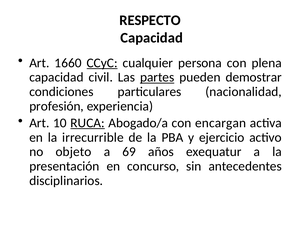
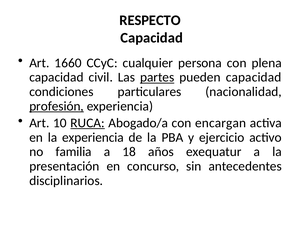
CCyC underline: present -> none (102, 63)
pueden demostrar: demostrar -> capacidad (254, 77)
profesión underline: none -> present (57, 106)
la irrecurrible: irrecurrible -> experiencia (93, 137)
objeto: objeto -> familia (74, 152)
69: 69 -> 18 (129, 152)
